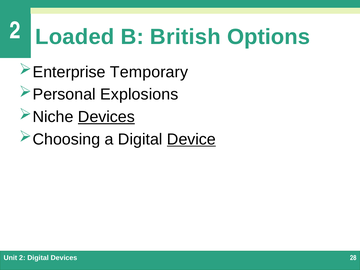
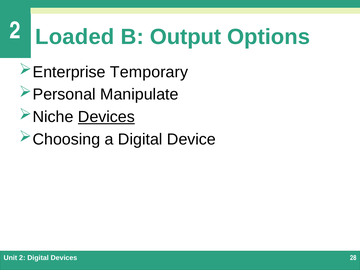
British: British -> Output (186, 37)
Explosions: Explosions -> Manipulate (139, 94)
Device underline: present -> none (191, 139)
